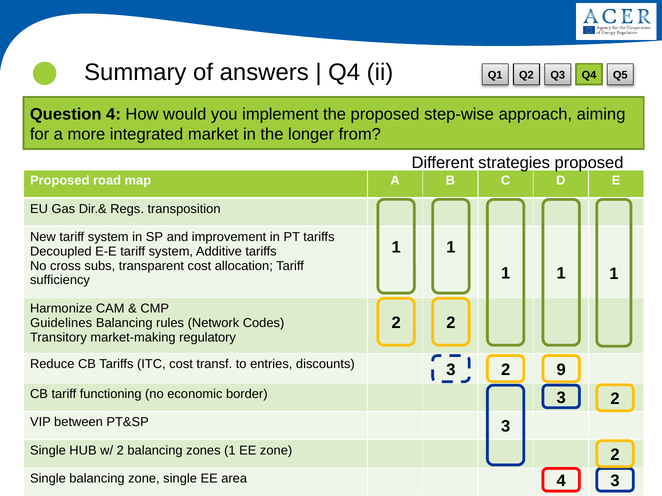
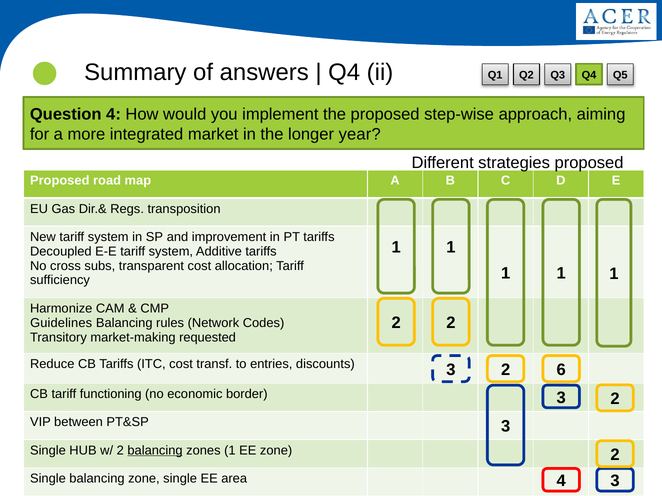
from: from -> year (360, 134)
regulatory: regulatory -> requested (208, 338)
9: 9 -> 6 (561, 370)
balancing underline: none -> present (155, 451)
